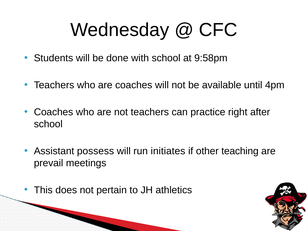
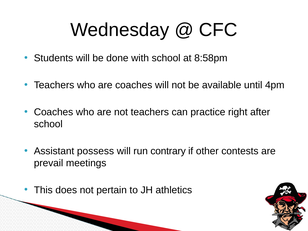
9:58pm: 9:58pm -> 8:58pm (211, 58)
initiates: initiates -> contrary (168, 151)
teaching: teaching -> contests (240, 151)
